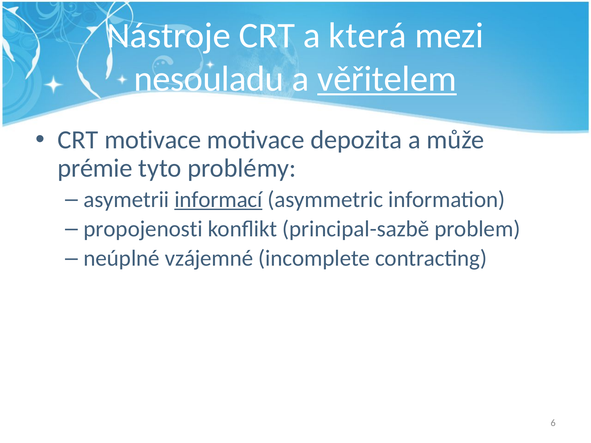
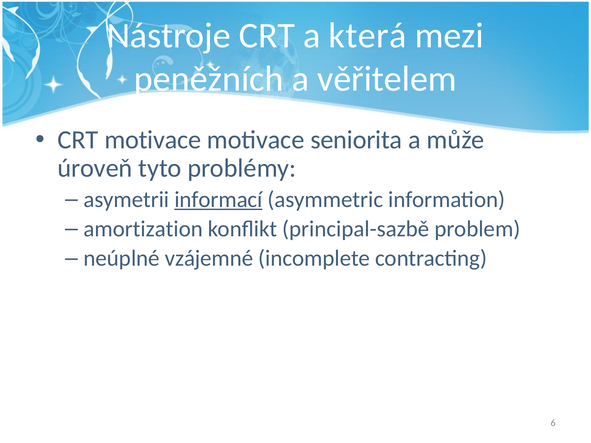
nesouladu: nesouladu -> peněžních (209, 79)
věřitelem underline: present -> none (387, 79)
depozita: depozita -> seniorita (356, 140)
prémie: prémie -> úroveň (95, 168)
propojenosti: propojenosti -> amortization (143, 229)
